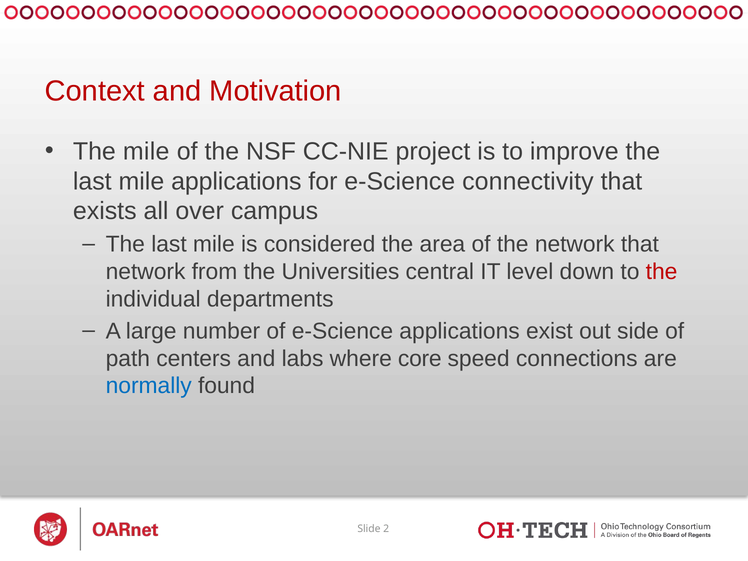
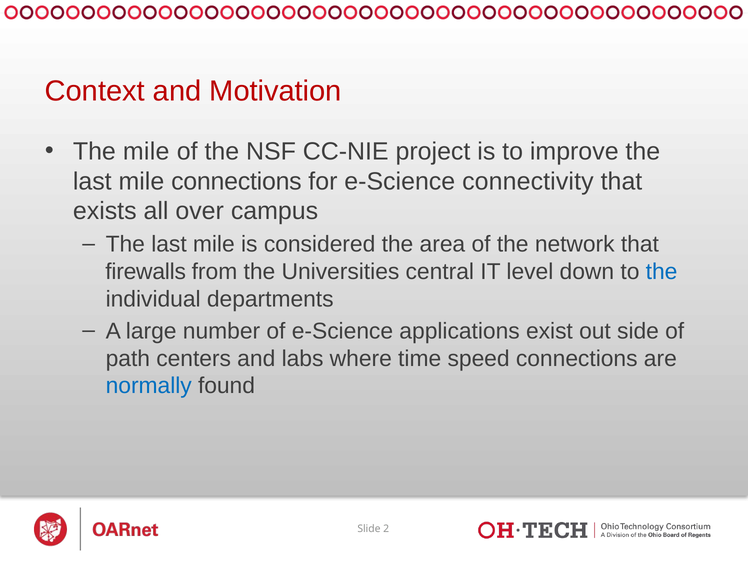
mile applications: applications -> connections (236, 181)
network: network -> firewalls (146, 272)
the colour: red -> blue (662, 272)
core: core -> time (420, 359)
